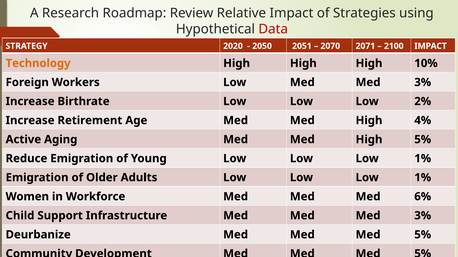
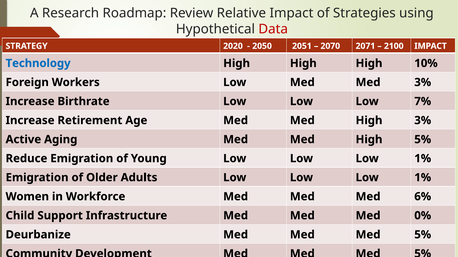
Technology colour: orange -> blue (38, 63)
2%: 2% -> 7% (423, 102)
High 4%: 4% -> 3% (423, 121)
Med Med Med 3%: 3% -> 0% (423, 216)
